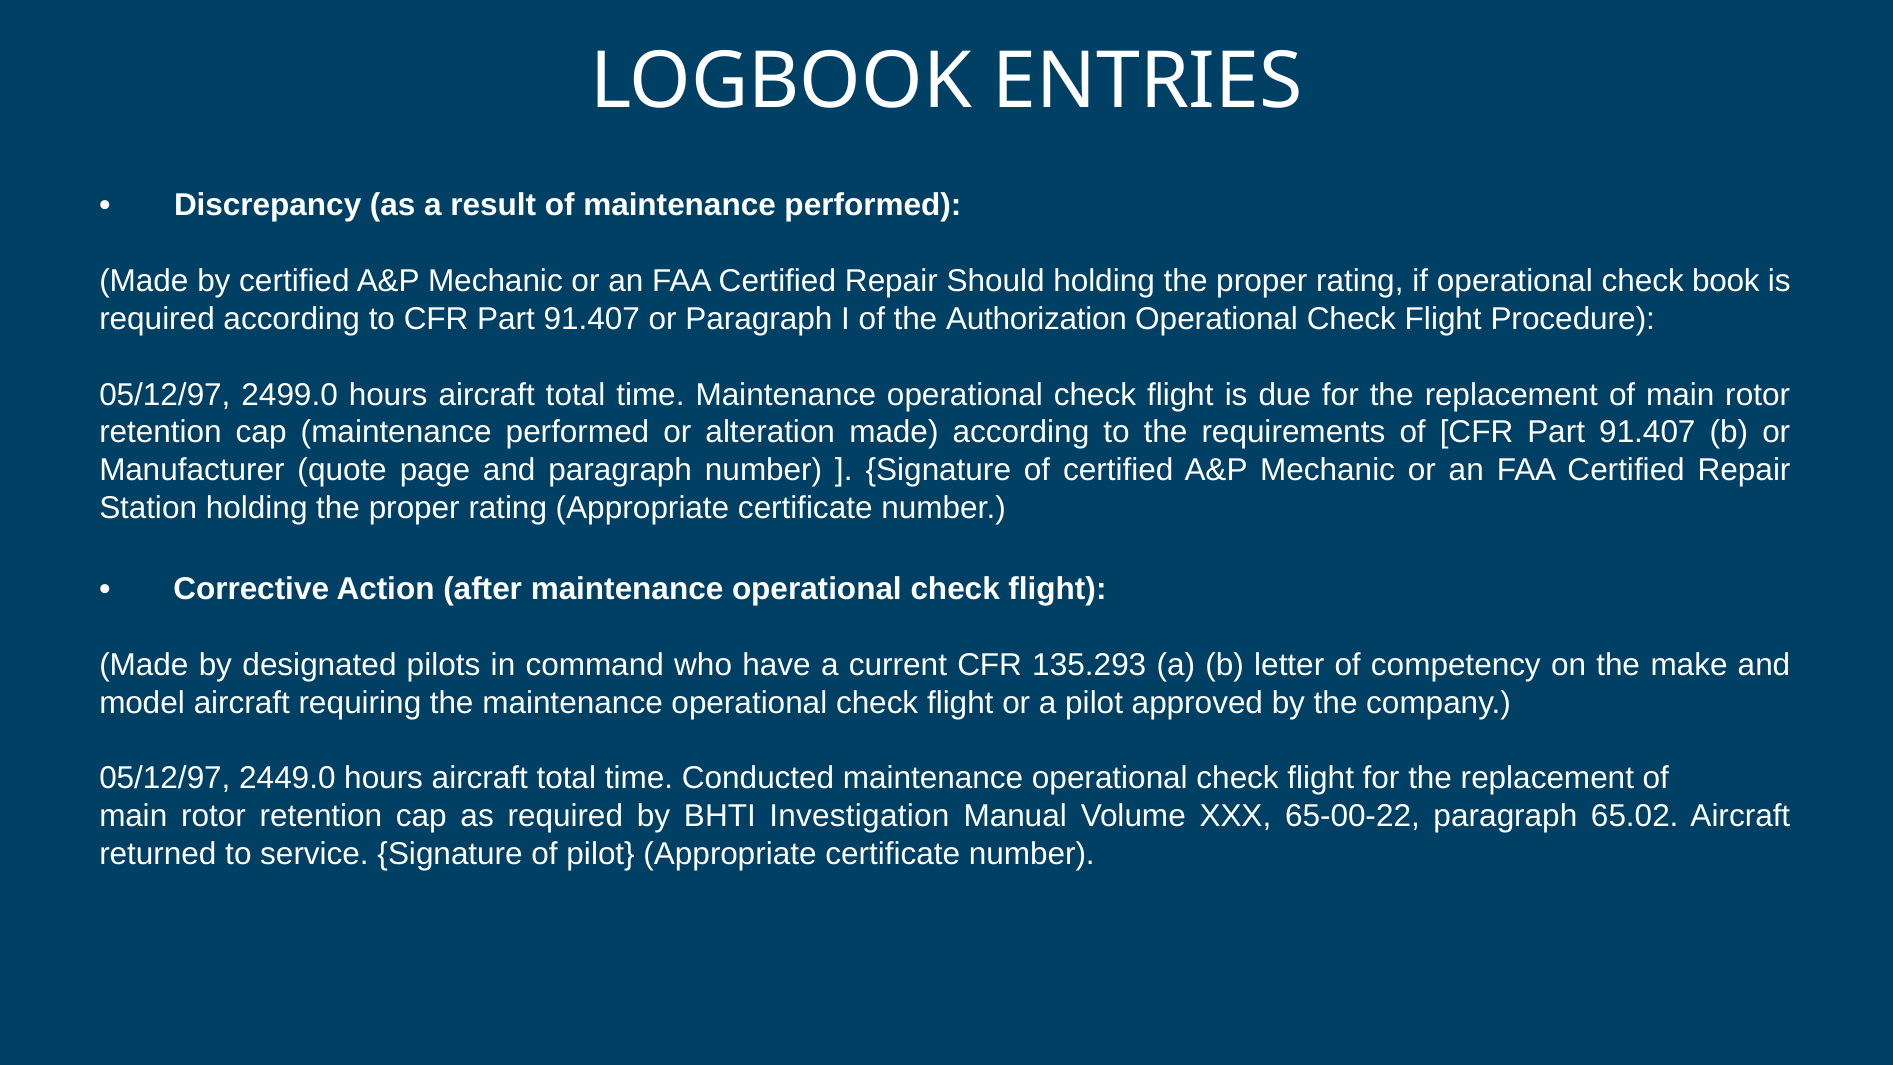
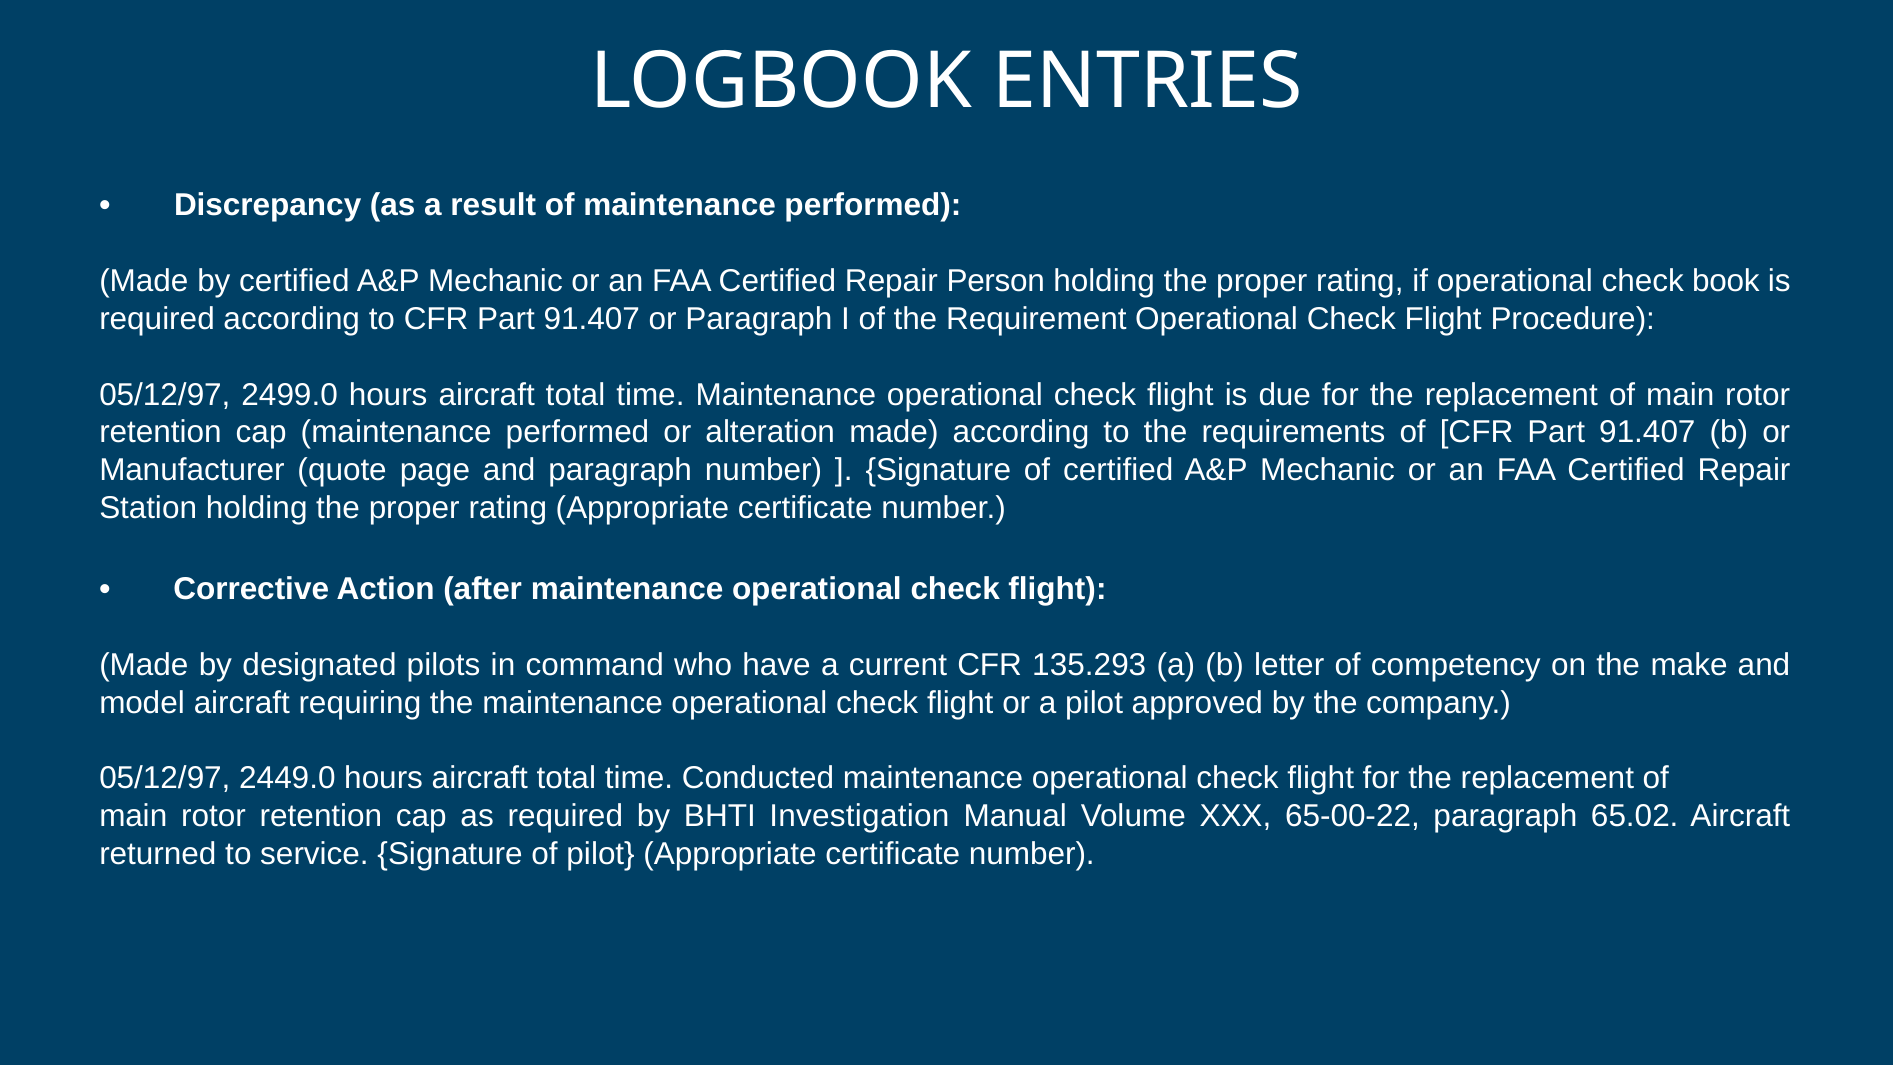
Should: Should -> Person (996, 281)
Authorization: Authorization -> Requirement (1036, 319)
